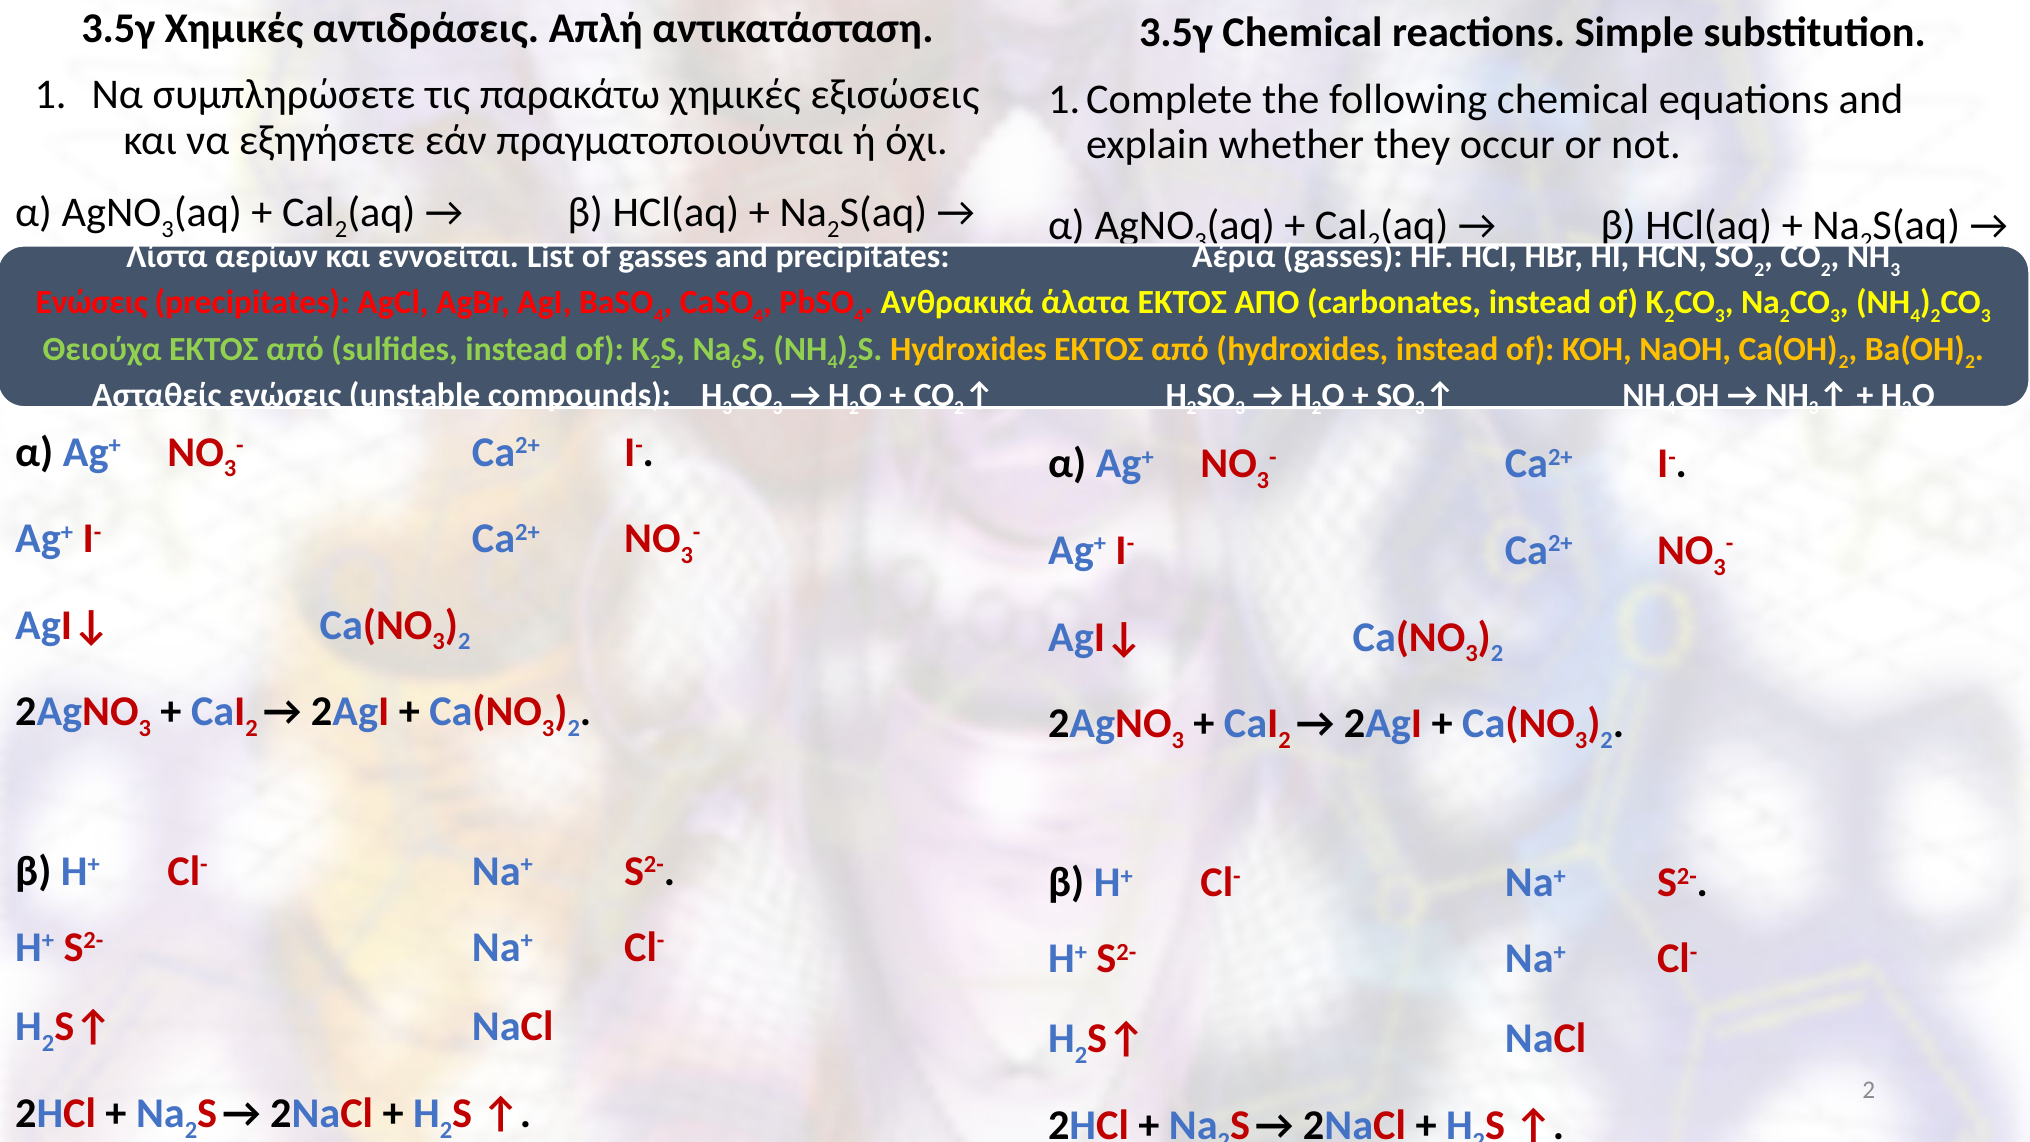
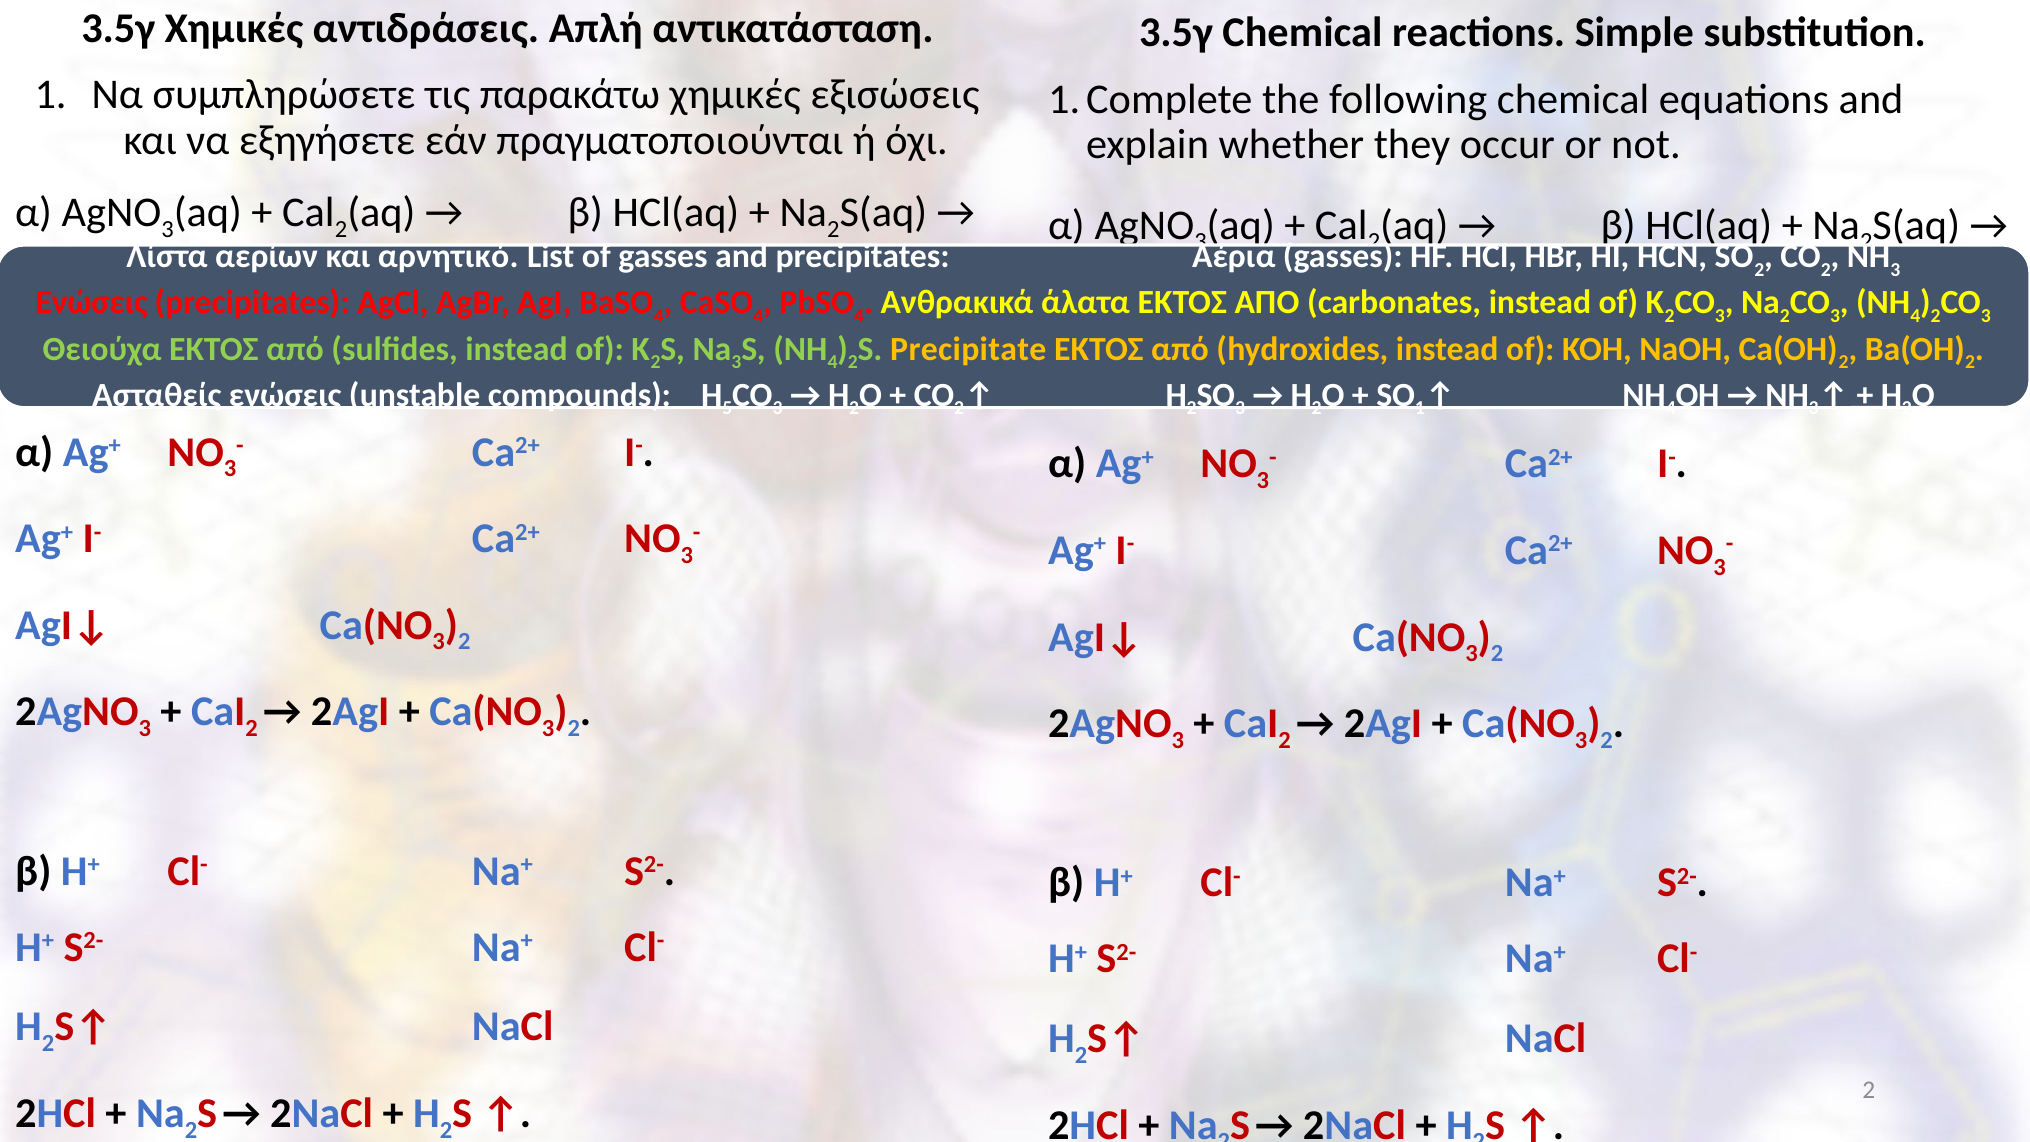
εννοείται: εννοείται -> αρνητικό (448, 257)
6: 6 -> 3 (736, 362)
Hydroxides: Hydroxides -> Precipitate (968, 349)
3: 3 -> 5 (727, 408)
3: 3 -> 1 (1420, 408)
